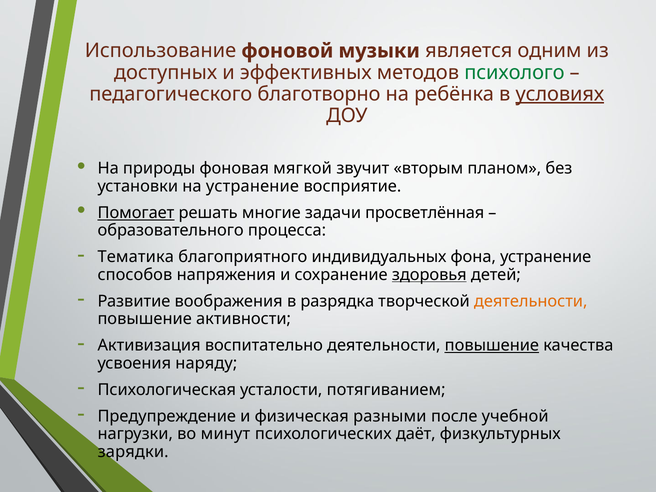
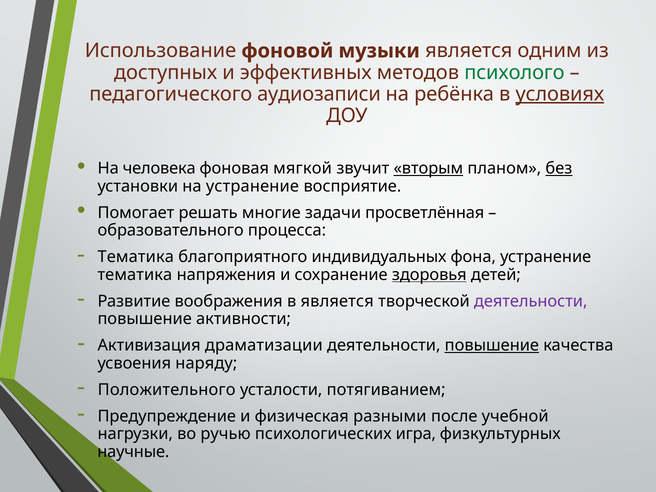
благотворно: благотворно -> аудиозаписи (319, 94)
природы: природы -> человека (159, 168)
вторым underline: none -> present (428, 168)
без underline: none -> present (559, 168)
Помогает underline: present -> none (136, 213)
способов: способов -> тематика (135, 275)
в разрядка: разрядка -> является (337, 301)
деятельности colour: orange -> purple (531, 301)
воспитательно: воспитательно -> драматизации (264, 346)
Психологическая: Психологическая -> Положительного (167, 390)
минут: минут -> ручью (226, 434)
даёт: даёт -> игра (416, 434)
зарядки: зарядки -> научные (133, 452)
